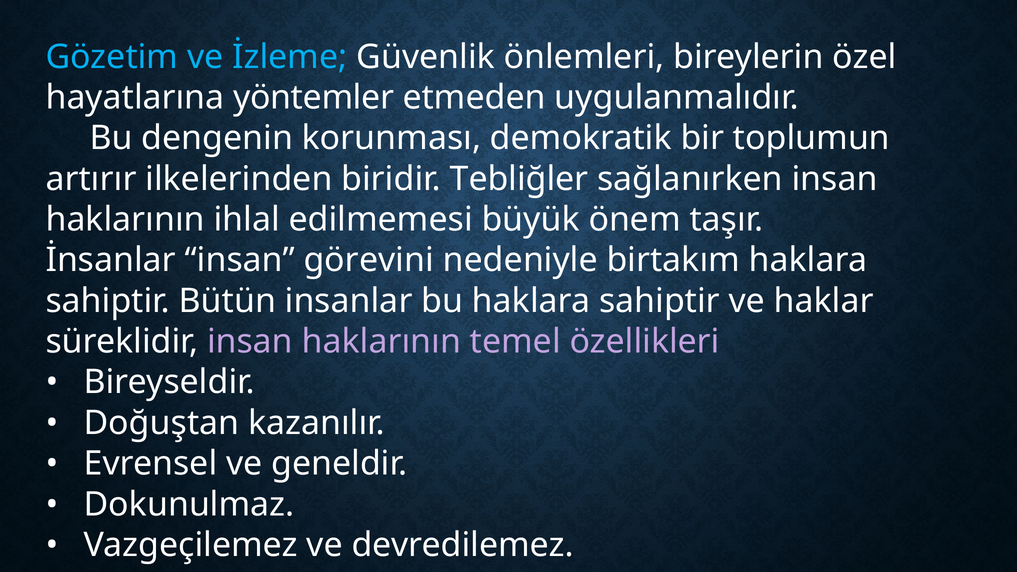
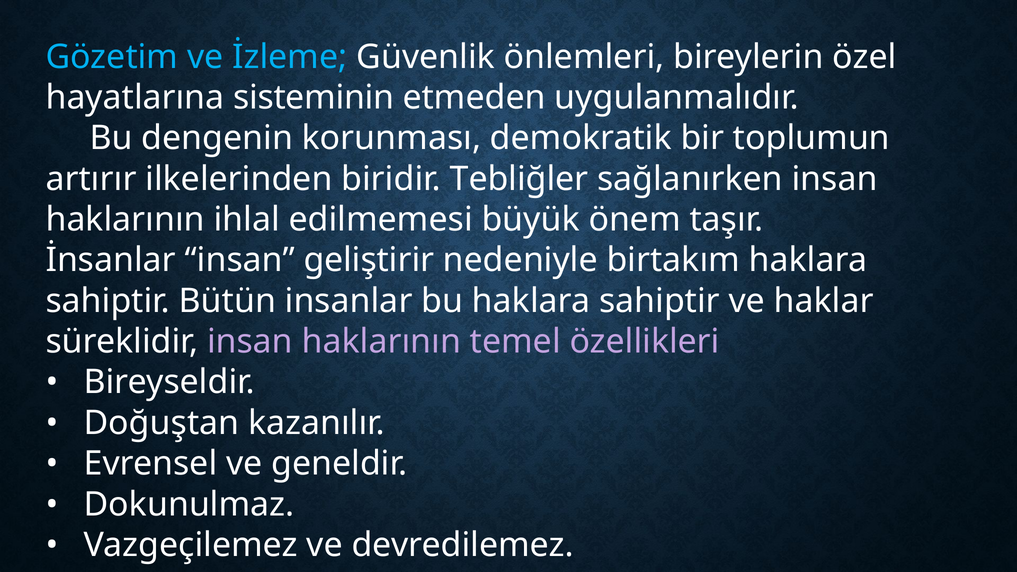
yöntemler: yöntemler -> sisteminin (314, 98)
görevini: görevini -> geliştirir (369, 260)
